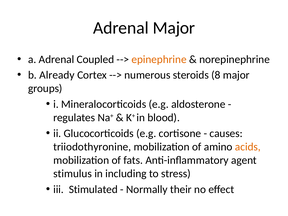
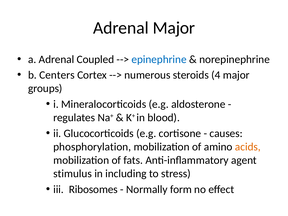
epinephrine colour: orange -> blue (159, 59)
Already: Already -> Centers (57, 75)
8: 8 -> 4 (216, 75)
triiodothyronine: triiodothyronine -> phosphorylation (92, 147)
Stimulated: Stimulated -> Ribosomes (93, 189)
their: their -> form (181, 189)
